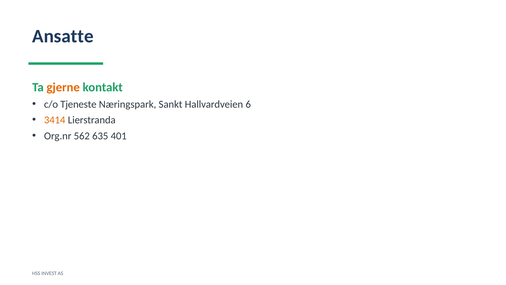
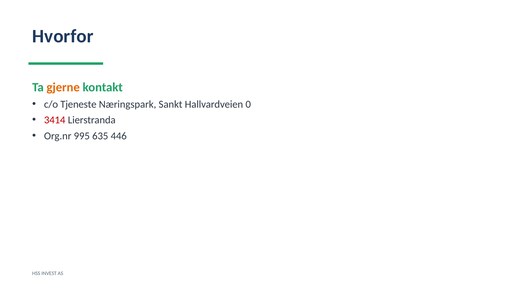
Ansatte: Ansatte -> Hvorfor (63, 36)
6: 6 -> 0 (248, 104)
3414 colour: orange -> red (55, 120)
562: 562 -> 995 (82, 136)
401: 401 -> 446 (119, 136)
